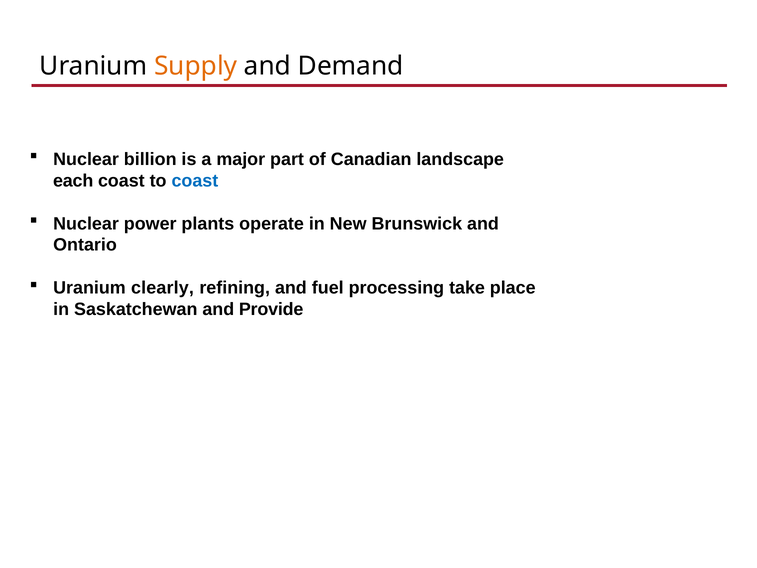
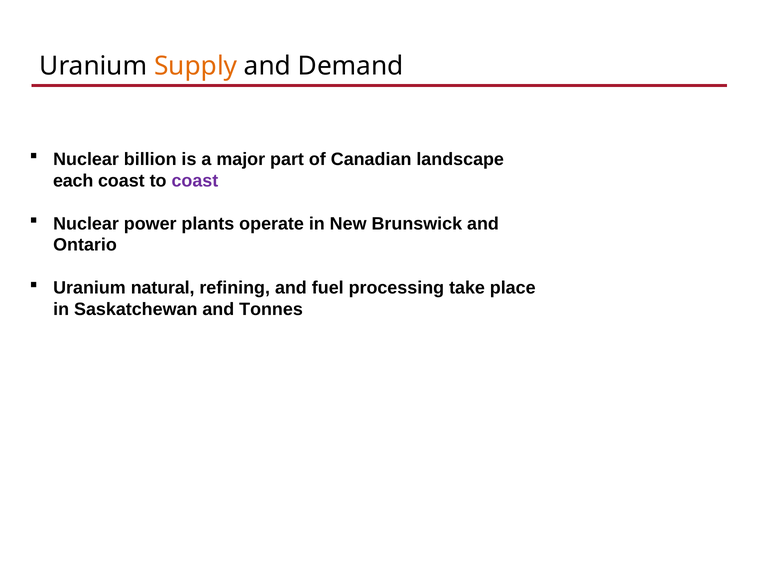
coast colour: blue -> purple (195, 181)
clearly: clearly -> natural (163, 288)
Provide: Provide -> Tonnes (271, 309)
